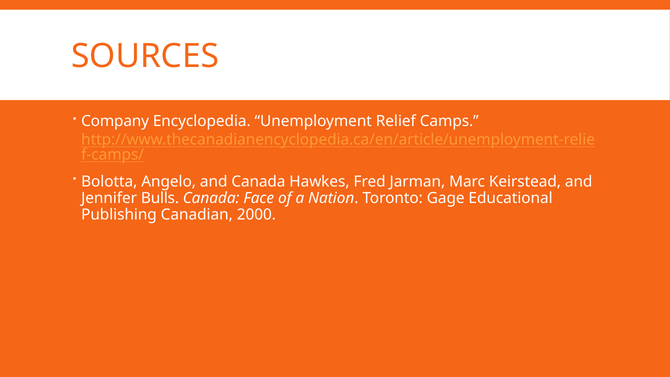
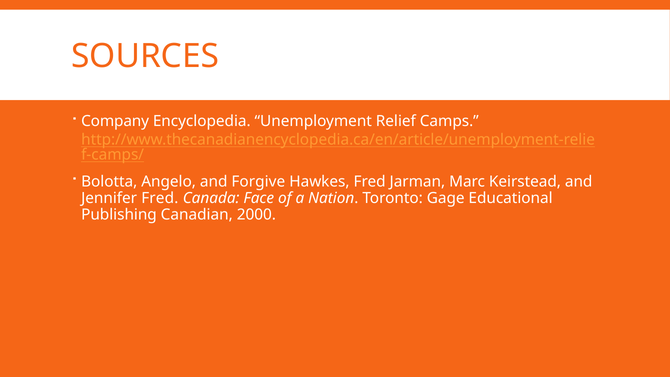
and Canada: Canada -> Forgive (258, 182)
Jennifer Bulls: Bulls -> Fred (160, 198)
